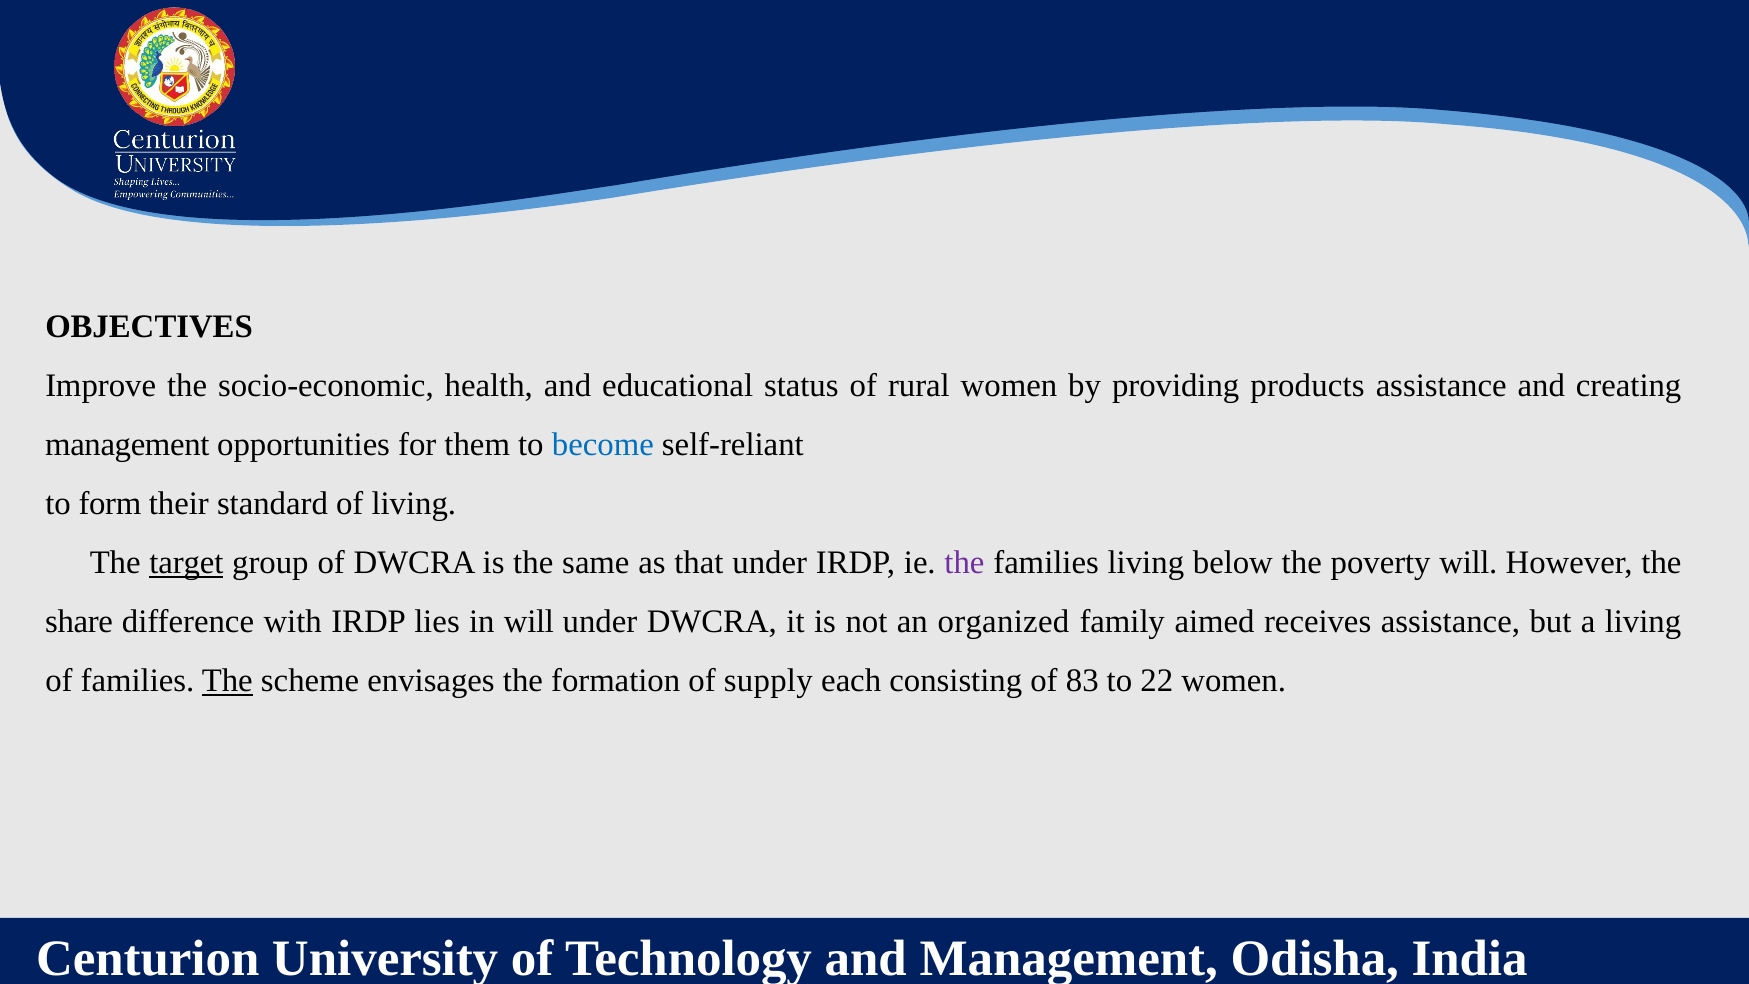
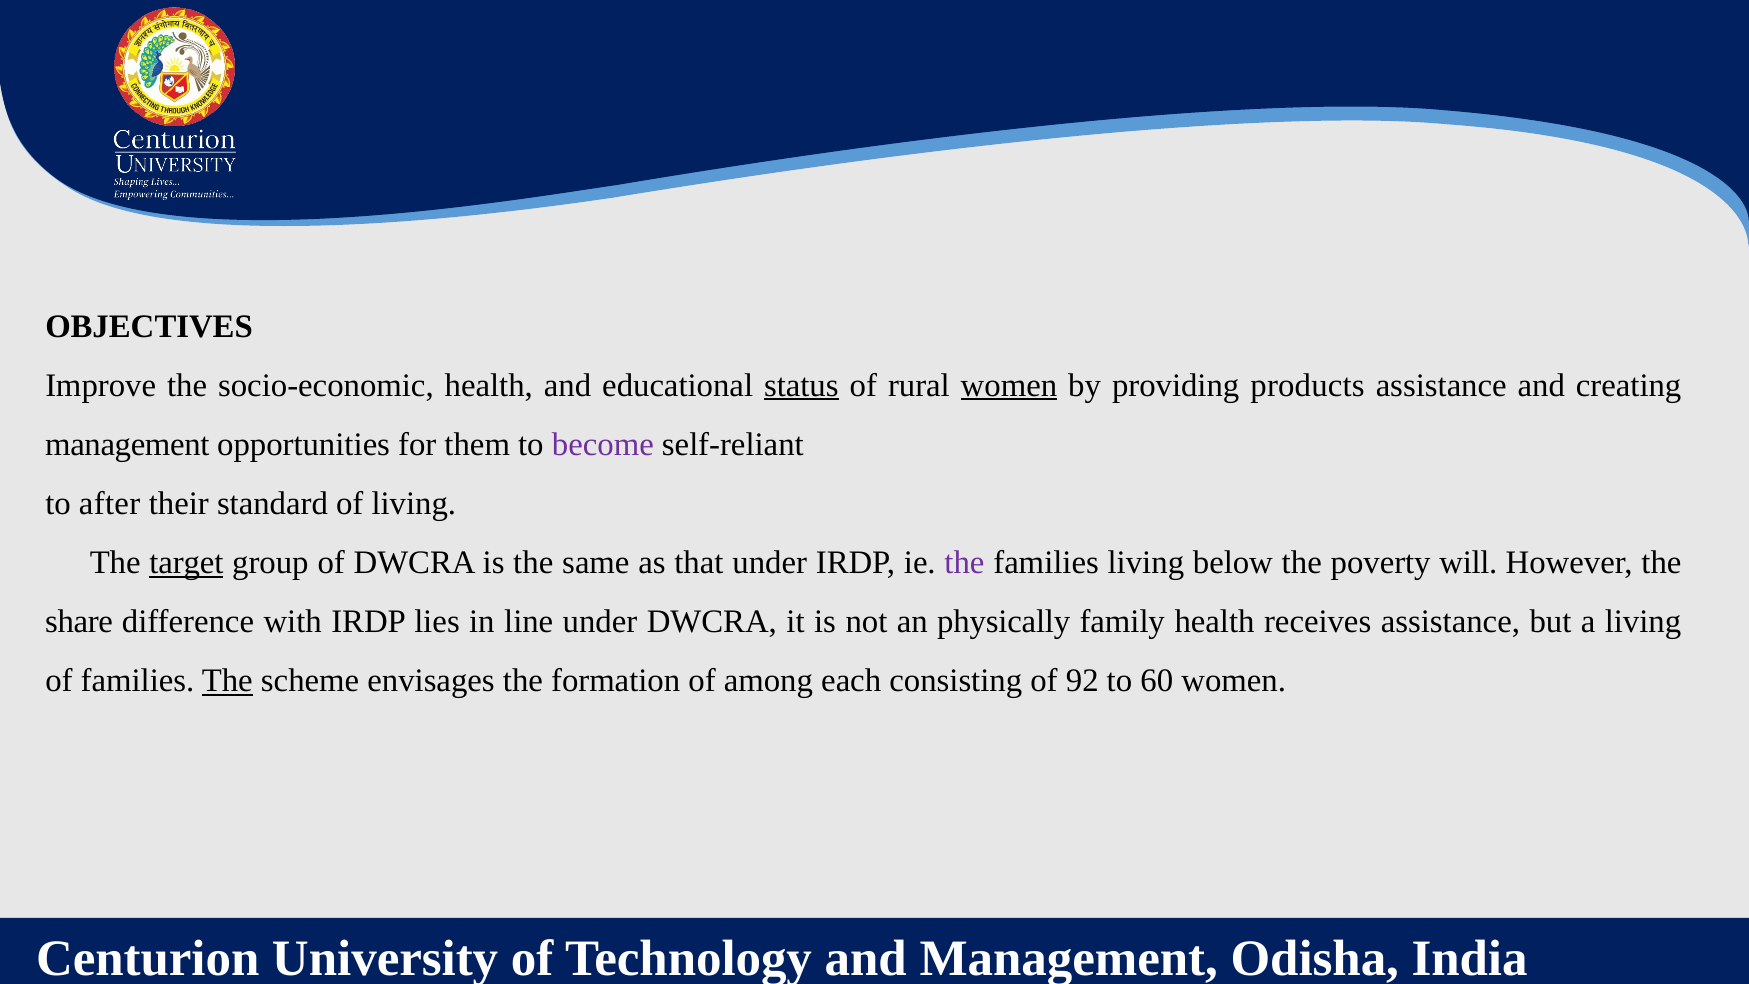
status underline: none -> present (801, 385)
women underline: none -> present (1009, 385)
become colour: blue -> purple (603, 444)
form: form -> after (110, 503)
in will: will -> line (529, 621)
organized: organized -> physically (1004, 621)
family aimed: aimed -> health (1214, 621)
supply: supply -> among (768, 680)
83: 83 -> 92 (1082, 680)
22: 22 -> 60 (1157, 680)
